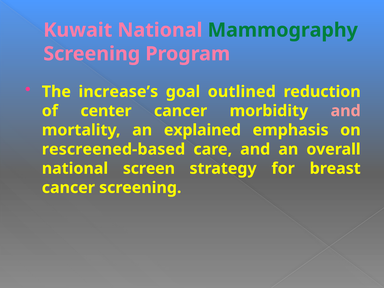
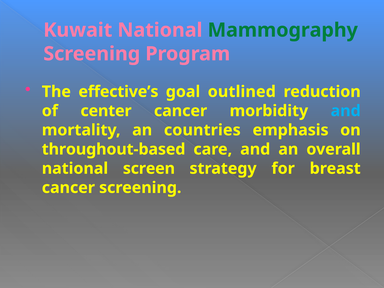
increase’s: increase’s -> effective’s (118, 92)
and colour: pink -> light blue (346, 111)
explained: explained -> countries (202, 130)
rescreened-based: rescreened-based -> throughout-based (114, 149)
